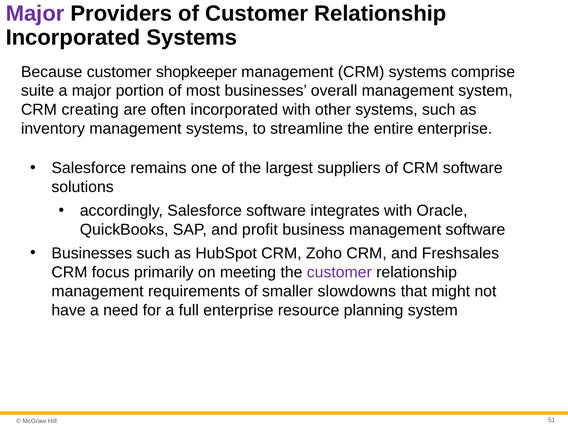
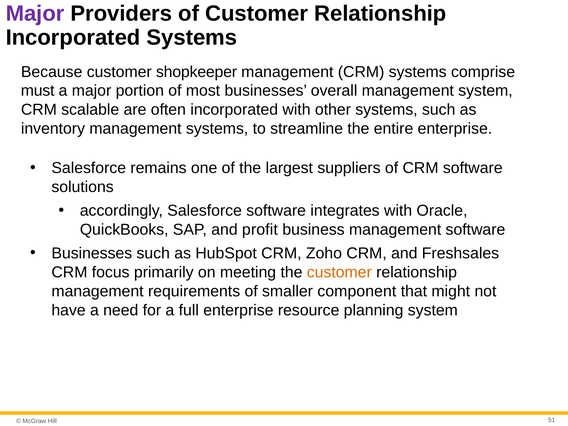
suite: suite -> must (38, 91)
creating: creating -> scalable (90, 110)
customer colour: purple -> orange (339, 272)
slowdowns: slowdowns -> component (357, 291)
